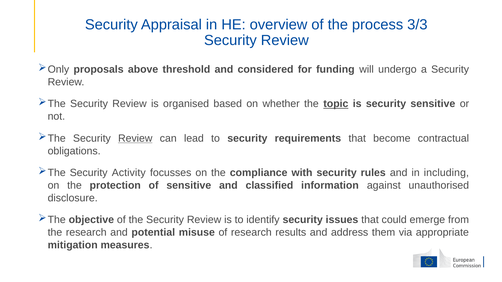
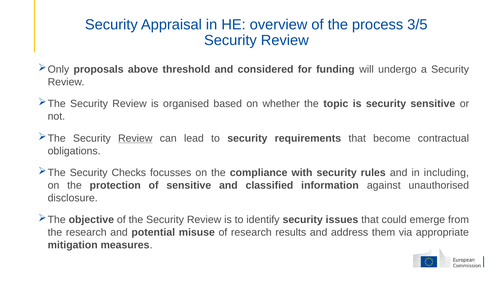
3/3: 3/3 -> 3/5 (417, 25)
topic underline: present -> none (336, 104)
Activity: Activity -> Checks (129, 173)
